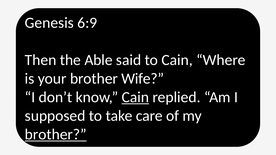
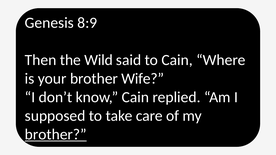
6:9: 6:9 -> 8:9 (87, 23)
Able: Able -> Wild (99, 60)
Cain underline: present -> none (135, 97)
